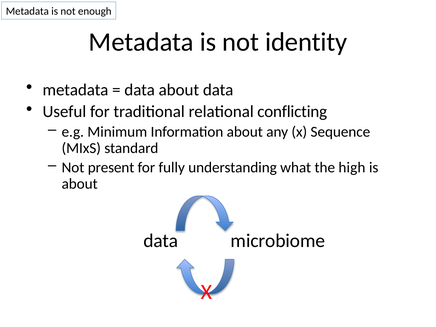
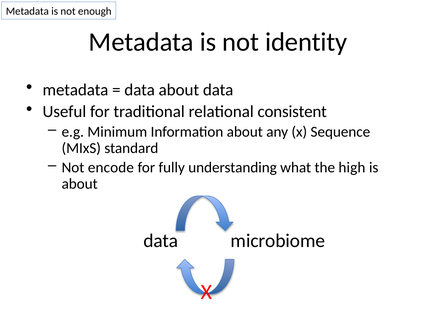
conflicting: conflicting -> consistent (292, 112)
present: present -> encode (111, 168)
